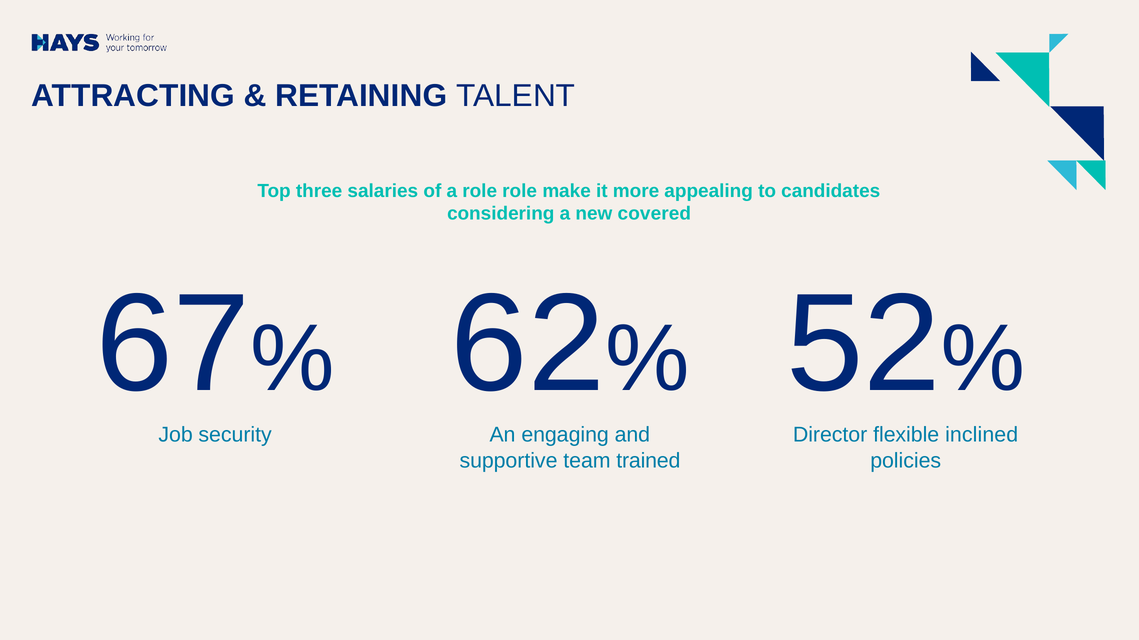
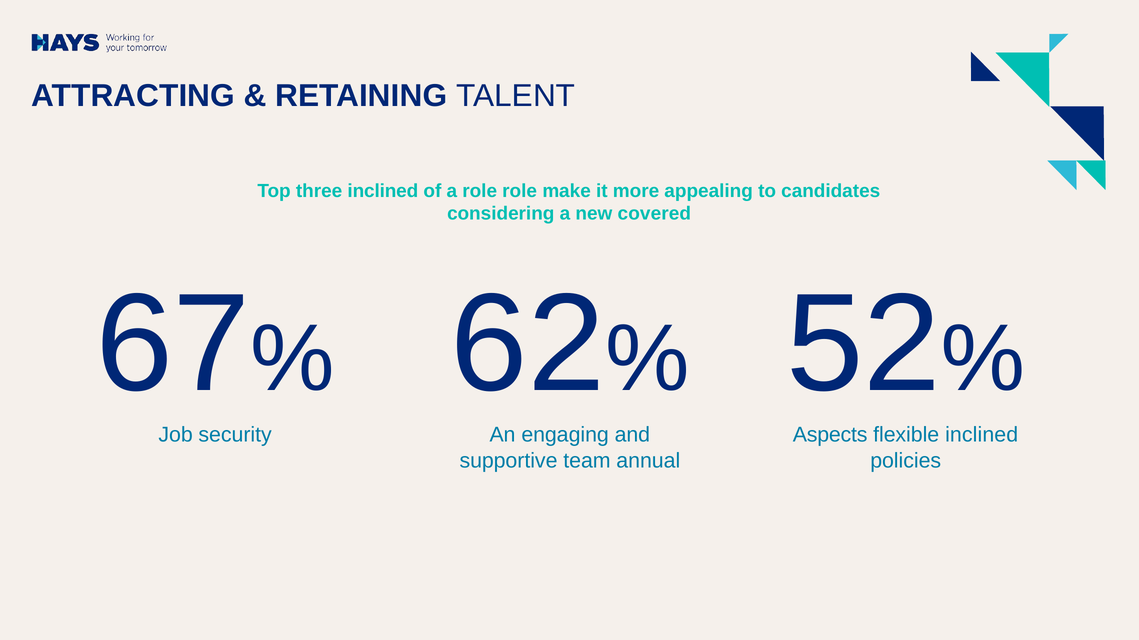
three salaries: salaries -> inclined (383, 191)
Director: Director -> Aspects (830, 435)
trained: trained -> annual (648, 461)
